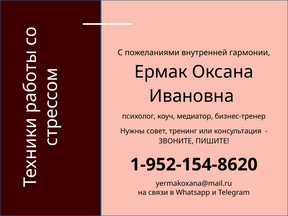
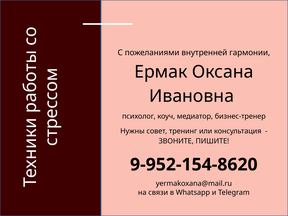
1-952-154-8620: 1-952-154-8620 -> 9-952-154-8620 (194, 165)
